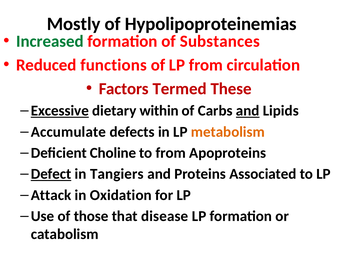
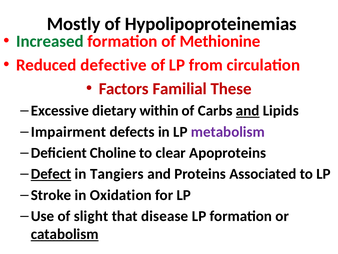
Substances: Substances -> Methionine (220, 41)
functions: functions -> defective (114, 65)
Termed: Termed -> Familial (180, 89)
Excessive underline: present -> none (60, 111)
Accumulate: Accumulate -> Impairment (68, 132)
metabolism colour: orange -> purple (228, 132)
to from: from -> clear (171, 153)
Attack: Attack -> Stroke (51, 195)
those: those -> slight (91, 216)
catabolism underline: none -> present (65, 234)
